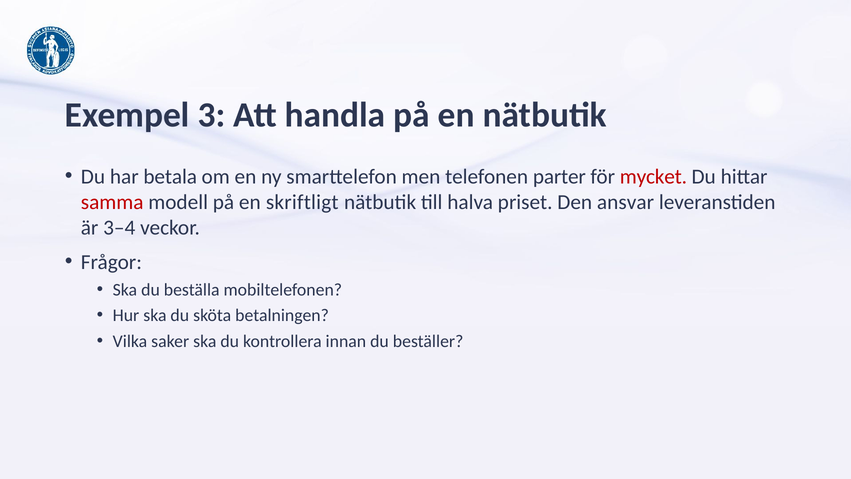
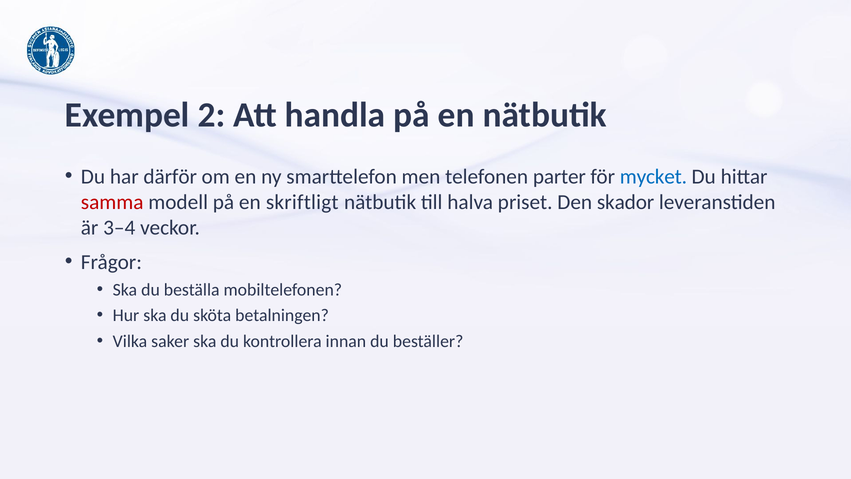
3: 3 -> 2 (211, 115)
betala: betala -> därför (170, 176)
mycket colour: red -> blue (653, 176)
ansvar: ansvar -> skador (626, 202)
